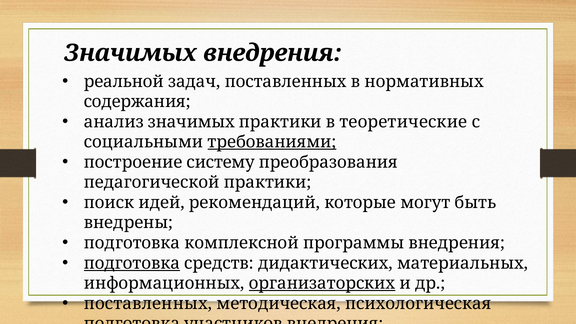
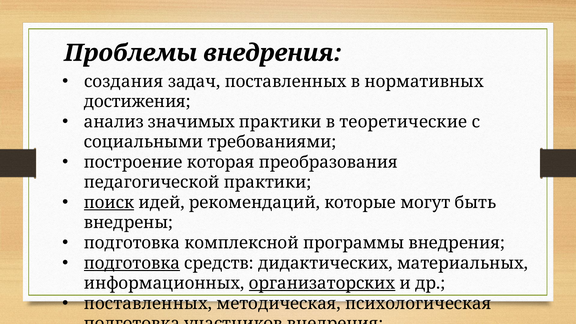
Значимых: Значимых -> Проблемы (131, 53)
реальной: реальной -> создания (124, 82)
содержания: содержания -> достижения (137, 102)
требованиями underline: present -> none (272, 142)
систему: систему -> которая (221, 162)
поиск underline: none -> present (109, 203)
